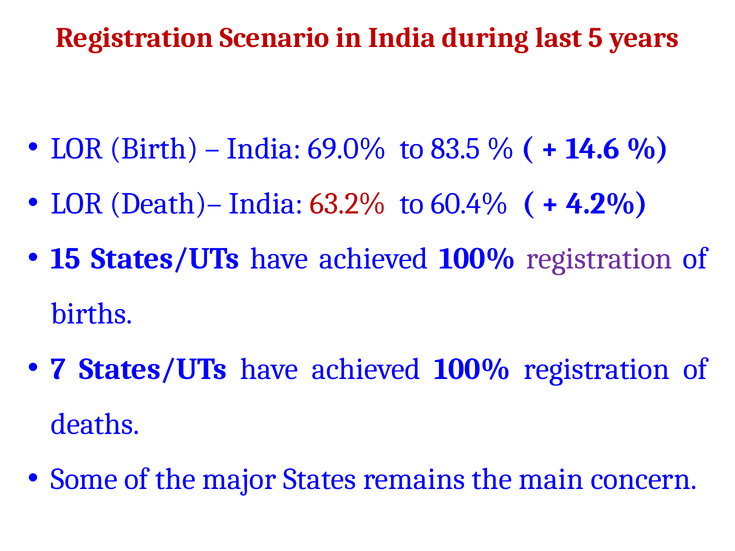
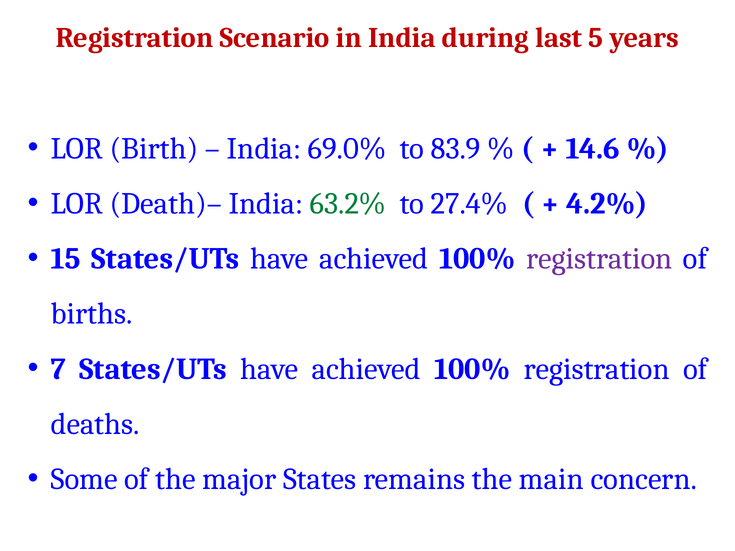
83.5: 83.5 -> 83.9 (456, 149)
63.2% colour: red -> green (348, 204)
60.4%: 60.4% -> 27.4% (469, 204)
